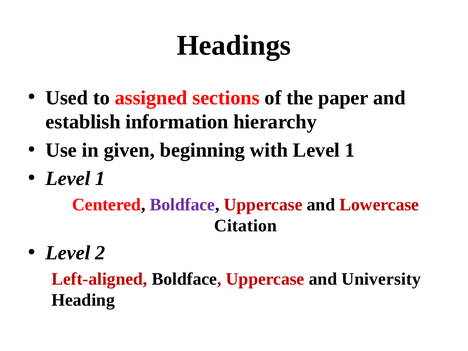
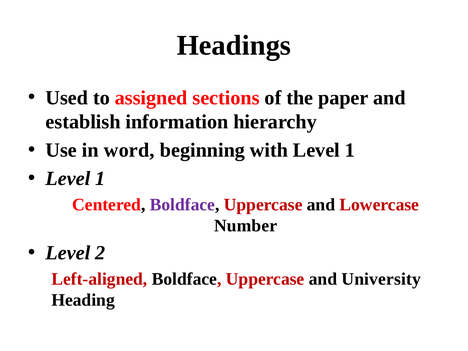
given: given -> word (129, 150)
Citation: Citation -> Number (246, 226)
